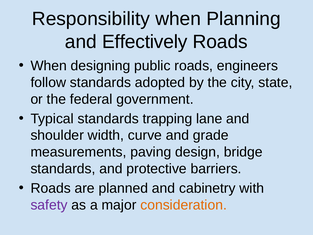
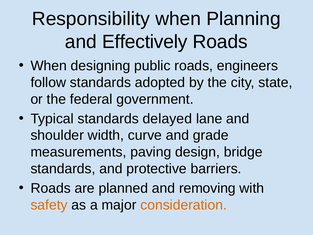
trapping: trapping -> delayed (167, 119)
cabinetry: cabinetry -> removing (207, 188)
safety colour: purple -> orange (49, 205)
